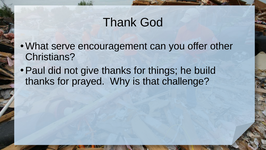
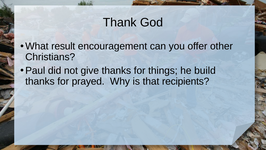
serve: serve -> result (63, 46)
challenge: challenge -> recipients (186, 81)
